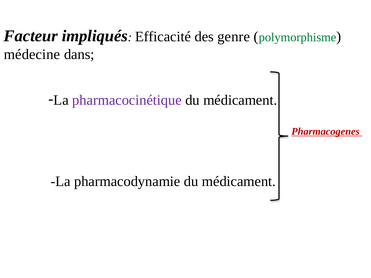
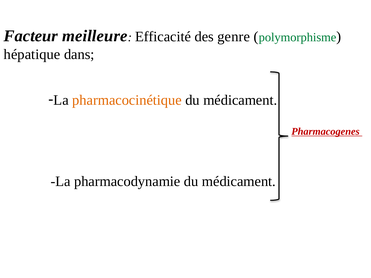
impliqués: impliqués -> meilleure (95, 36)
médecine: médecine -> hépatique (32, 54)
pharmacocinétique colour: purple -> orange (127, 100)
